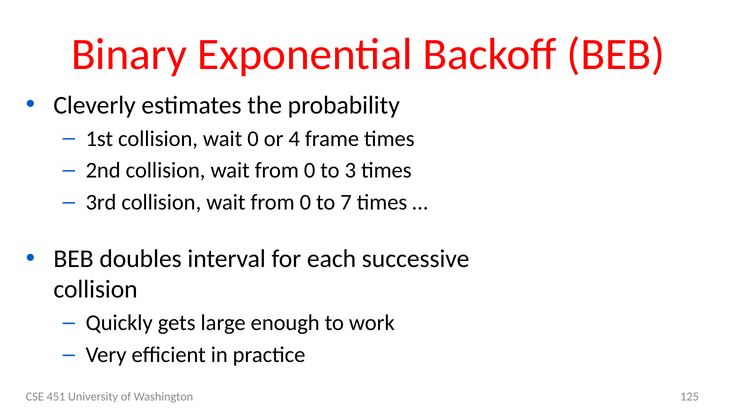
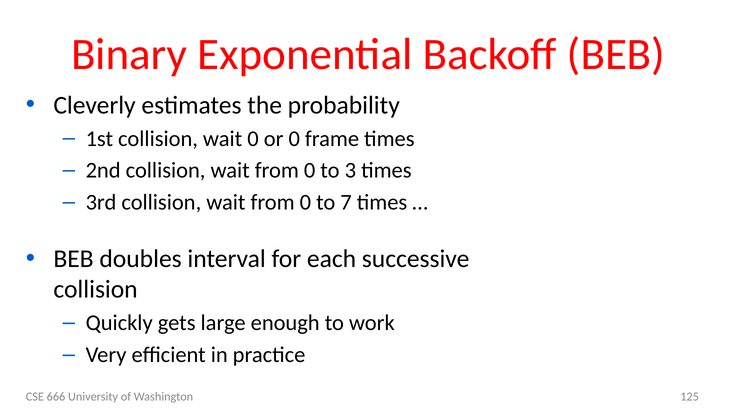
or 4: 4 -> 0 (294, 139)
451: 451 -> 666 (56, 397)
